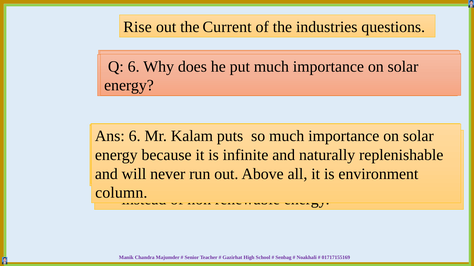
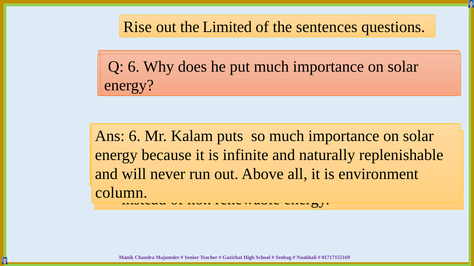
Current: Current -> Limited (227, 27)
industries: industries -> sentences (327, 27)
